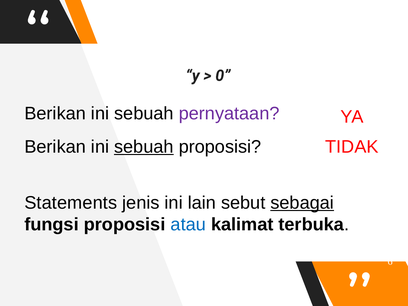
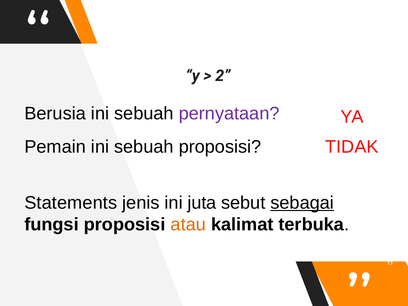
0: 0 -> 2 (223, 76)
Berikan: Berikan -> Berusia (55, 114)
Berikan: Berikan -> Pemain (55, 147)
sebuah underline: present -> none (144, 147)
lain: lain -> juta (202, 203)
atau colour: blue -> orange (188, 225)
